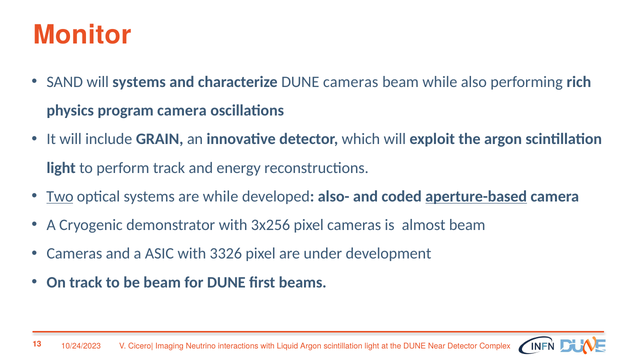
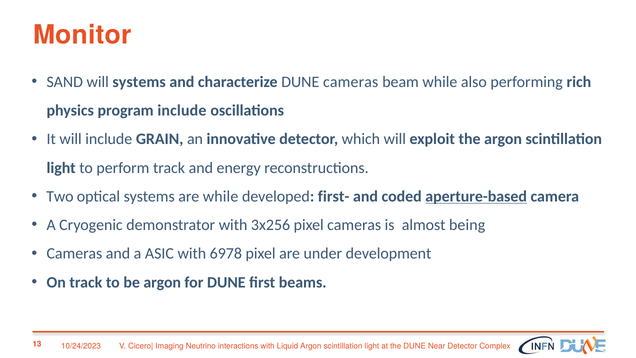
program camera: camera -> include (182, 110)
Two underline: present -> none (60, 196)
also-: also- -> first- (334, 196)
almost beam: beam -> being (467, 225)
3326: 3326 -> 6978 (226, 254)
be beam: beam -> argon (162, 282)
